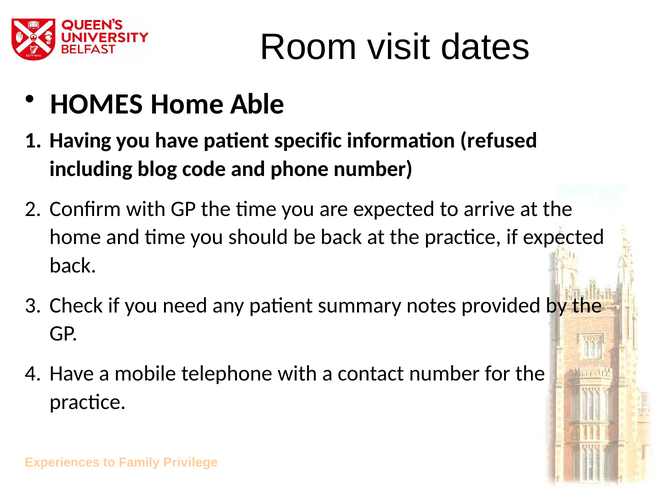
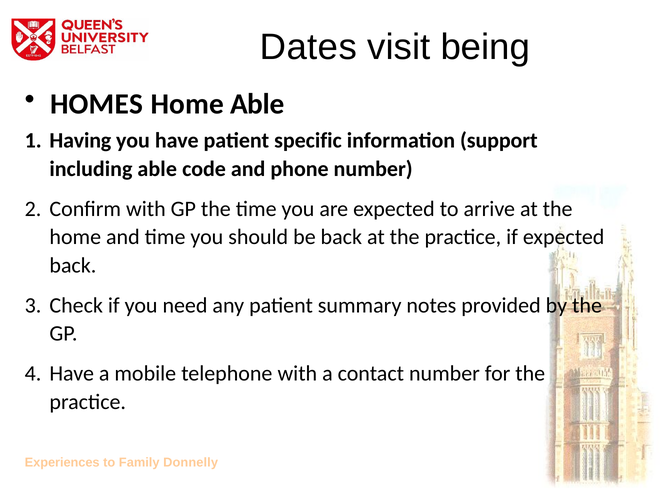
Room: Room -> Dates (308, 47)
dates: dates -> being (485, 47)
refused: refused -> support (499, 141)
including blog: blog -> able (157, 169)
Privilege: Privilege -> Donnelly (191, 463)
